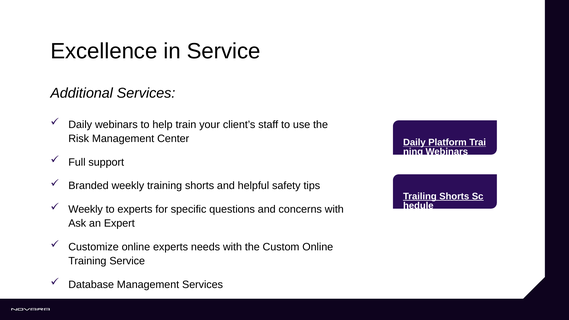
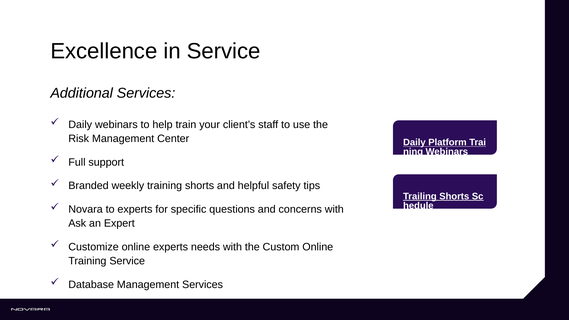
Weekly: Weekly -> Novara (86, 209)
